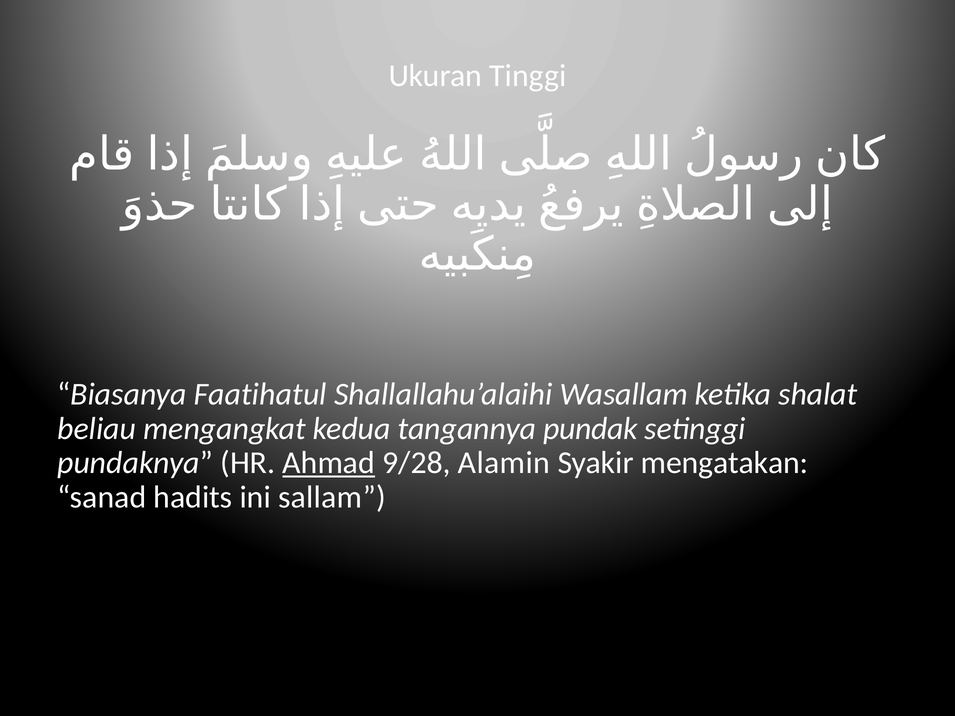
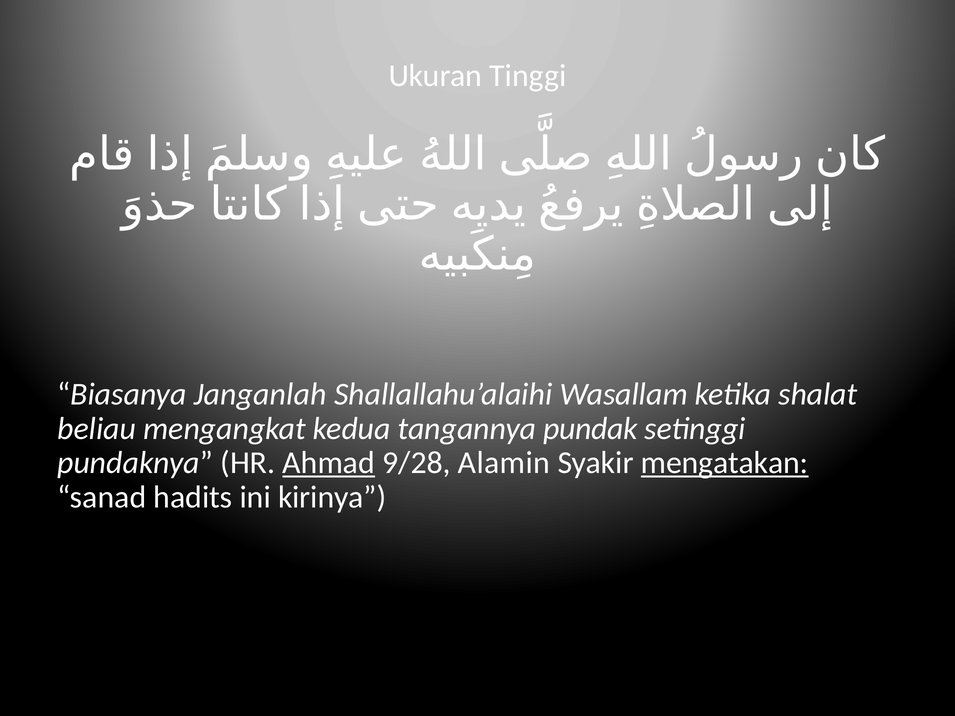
Faatihatul: Faatihatul -> Janganlah (260, 394)
mengatakan underline: none -> present (725, 463)
sallam: sallam -> kirinya (332, 497)
